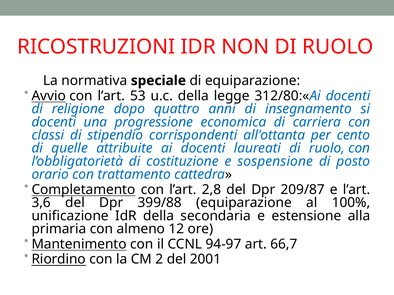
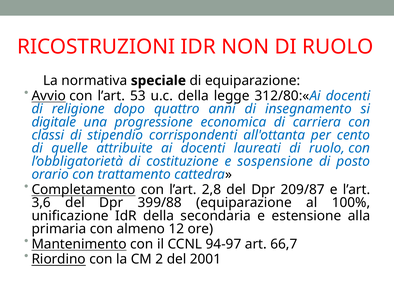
docenti: docenti -> digitale (54, 122)
